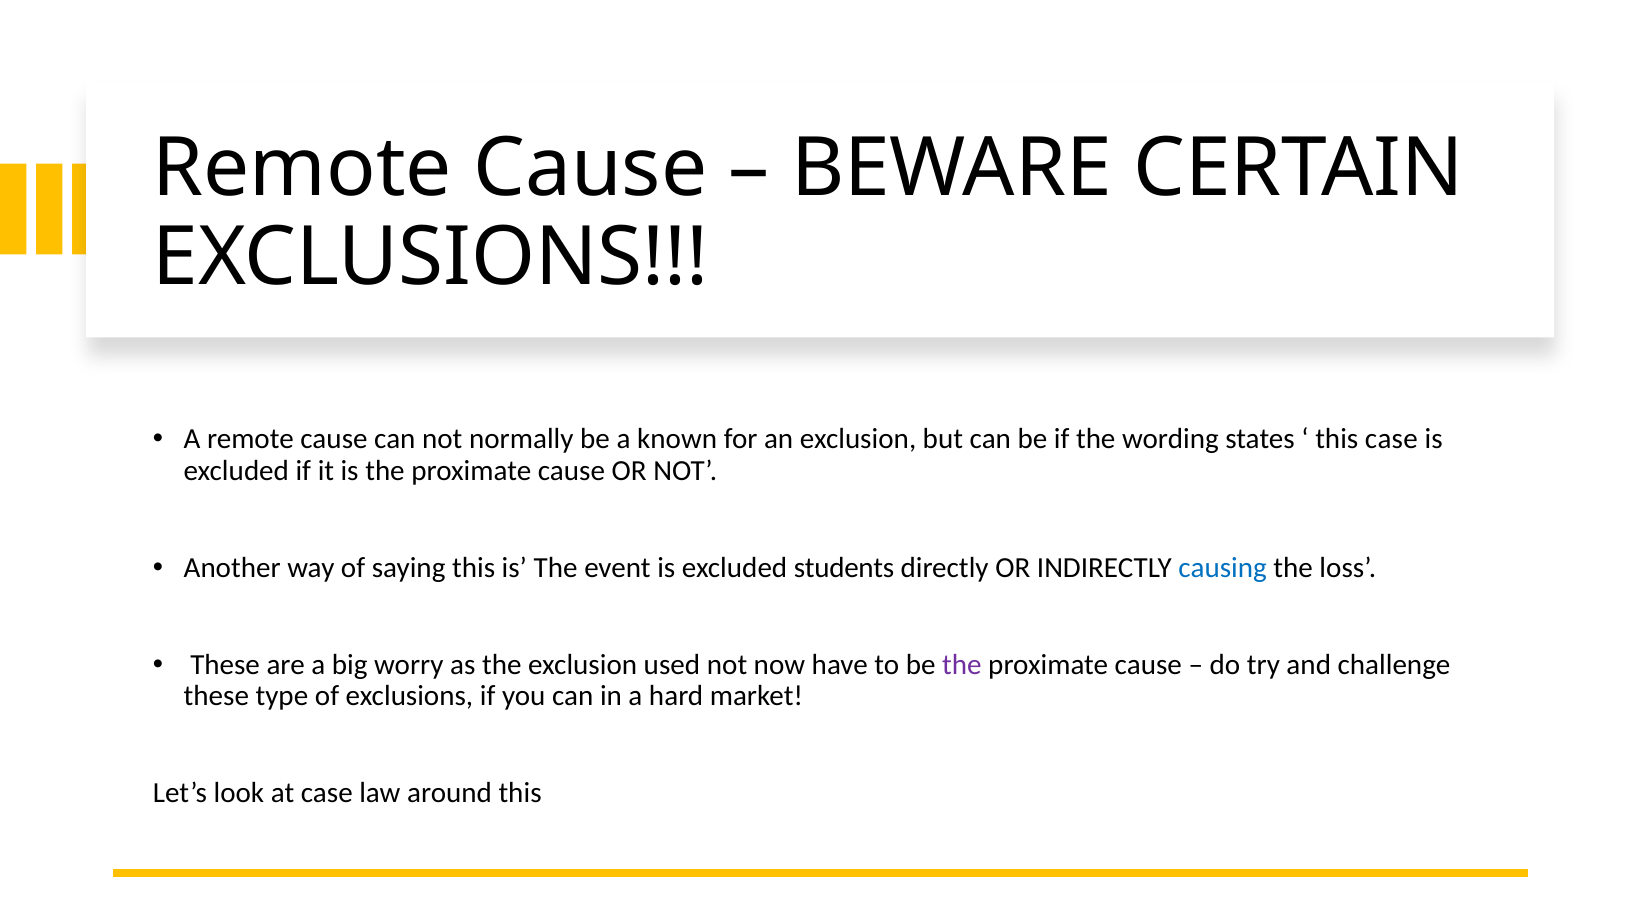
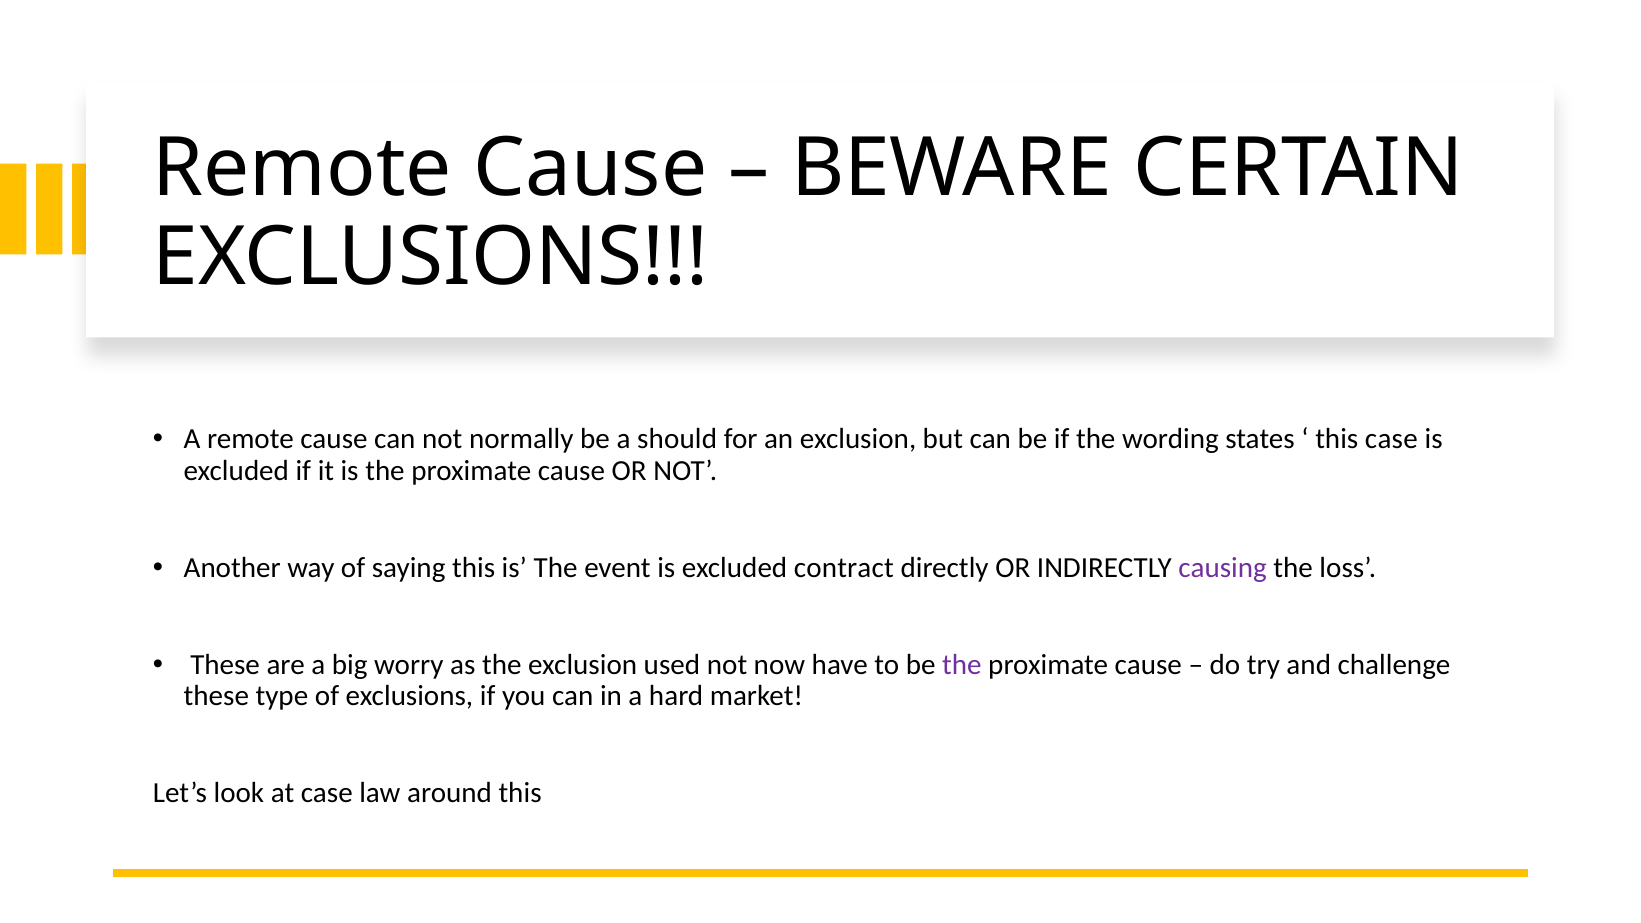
known: known -> should (677, 439)
students: students -> contract (844, 568)
causing colour: blue -> purple (1223, 568)
